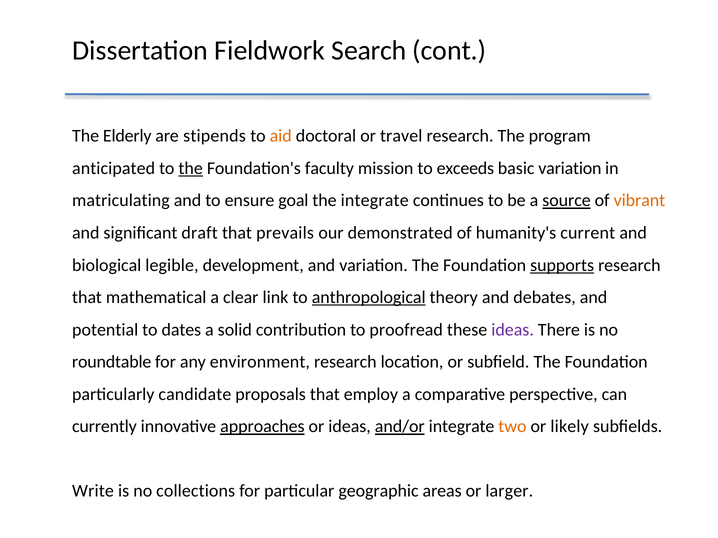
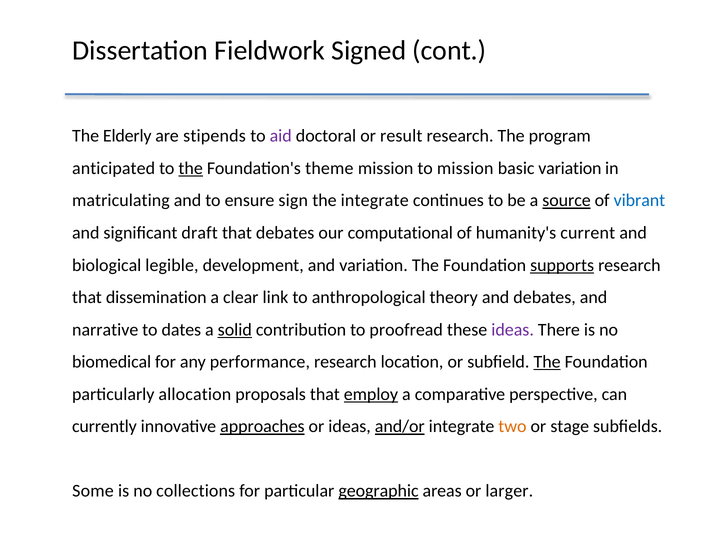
Search: Search -> Signed (369, 51)
aid colour: orange -> purple (281, 136)
travel: travel -> result (401, 136)
faculty: faculty -> theme (329, 168)
to exceeds: exceeds -> mission (465, 168)
goal: goal -> sign (293, 201)
vibrant colour: orange -> blue (639, 201)
that prevails: prevails -> debates (285, 233)
demonstrated: demonstrated -> computational (400, 233)
mathematical: mathematical -> dissemination (156, 298)
anthropological underline: present -> none (369, 298)
potential: potential -> narrative (105, 330)
solid underline: none -> present (235, 330)
roundtable: roundtable -> biomedical (112, 362)
environment: environment -> performance (260, 362)
The underline: none -> present (547, 362)
candidate: candidate -> allocation (195, 395)
employ underline: none -> present (371, 395)
likely: likely -> stage (570, 427)
Write: Write -> Some (93, 492)
geographic underline: none -> present (378, 492)
